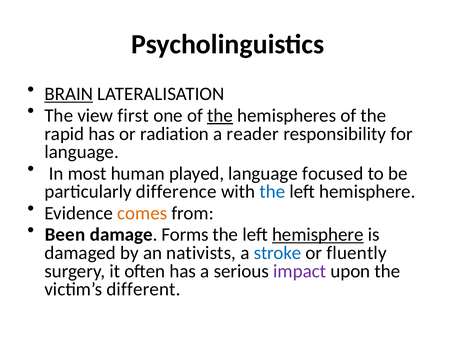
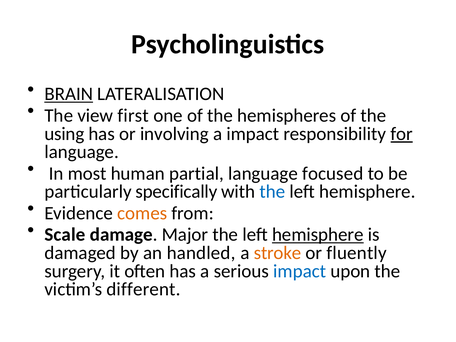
the underline: present -> none (220, 116)
rapid: rapid -> using (64, 134)
radiation: radiation -> involving (174, 134)
a reader: reader -> impact (253, 134)
for underline: none -> present (402, 134)
played: played -> partial (197, 173)
difference: difference -> specifically (176, 192)
Been: Been -> Scale (65, 235)
Forms: Forms -> Major (185, 235)
nativists: nativists -> handled (201, 253)
stroke colour: blue -> orange (278, 253)
impact colour: purple -> blue (300, 271)
